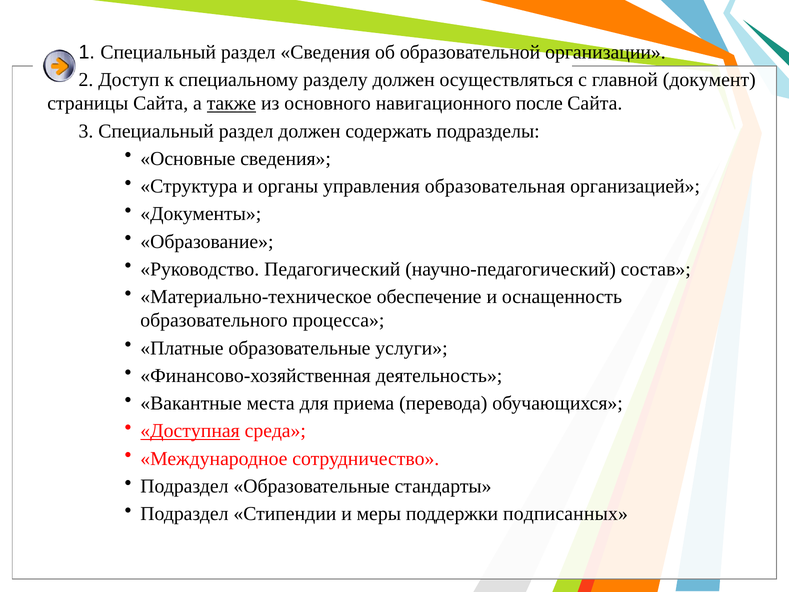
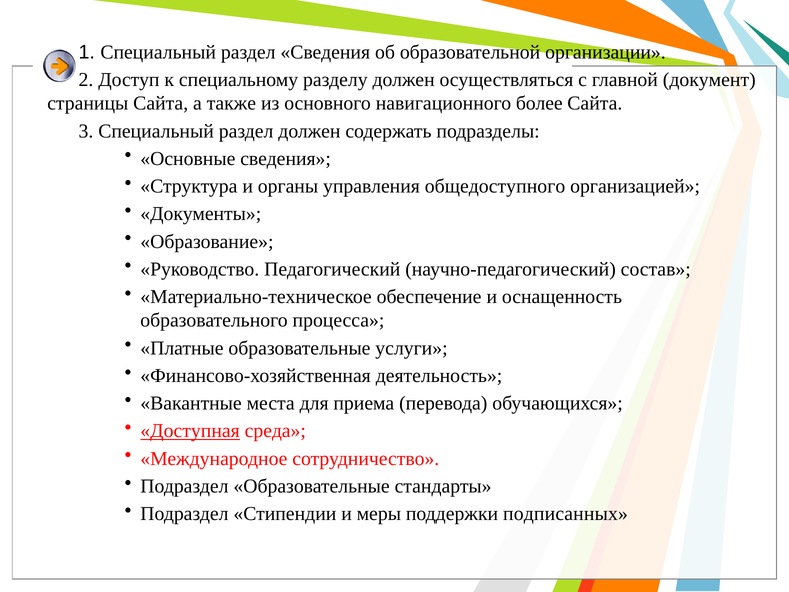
также underline: present -> none (231, 103)
после: после -> более (539, 103)
образовательная: образовательная -> общедоступного (495, 186)
